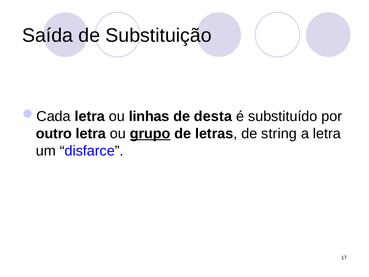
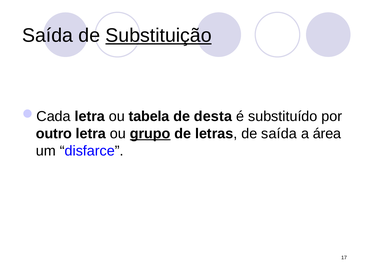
Substituição underline: none -> present (159, 35)
linhas: linhas -> tabela (149, 116)
de string: string -> saída (279, 133)
a letra: letra -> área (327, 133)
